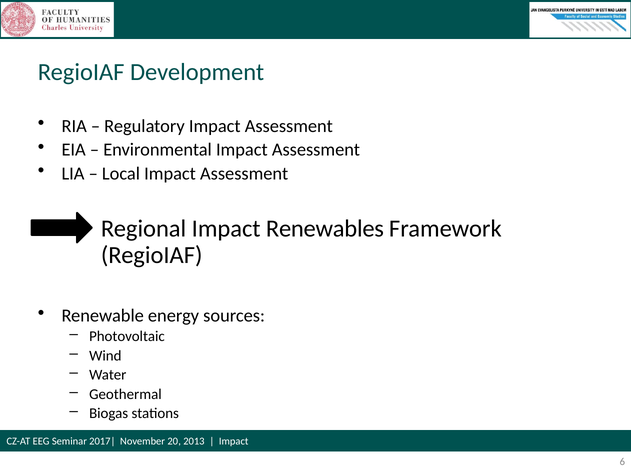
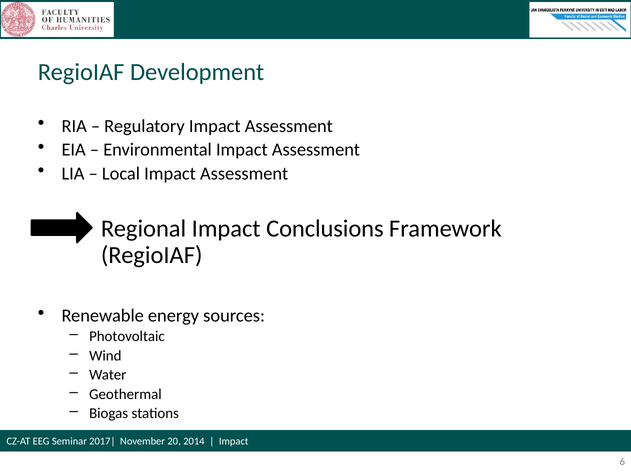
Renewables: Renewables -> Conclusions (325, 228)
2013: 2013 -> 2014 (194, 441)
